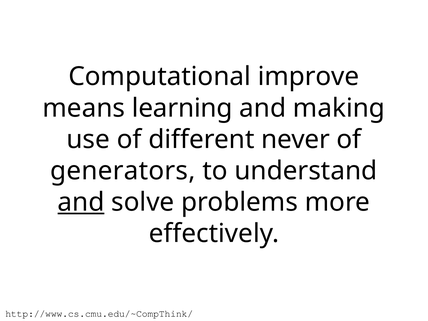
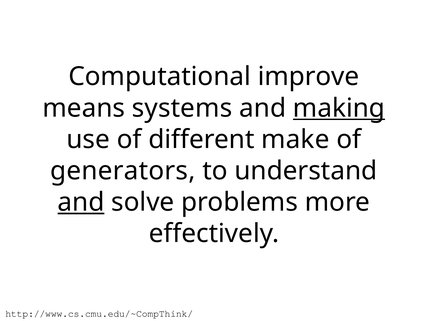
learning: learning -> systems (182, 108)
making underline: none -> present (339, 108)
never: never -> make (295, 139)
